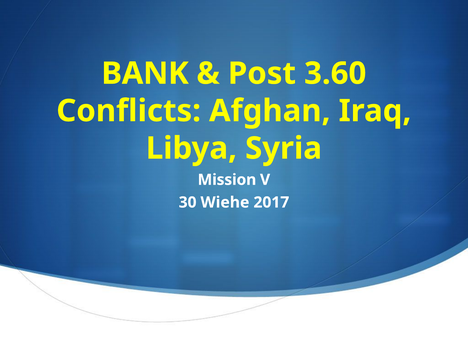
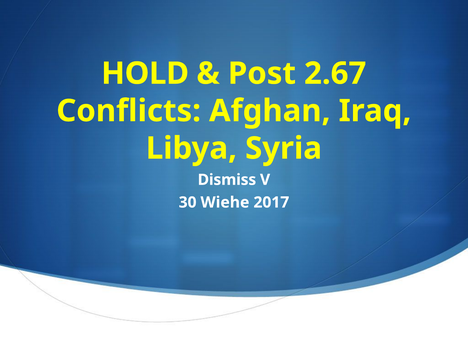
BANK: BANK -> HOLD (145, 73)
3.60: 3.60 -> 2.67 (335, 73)
Mission: Mission -> Dismiss (227, 180)
